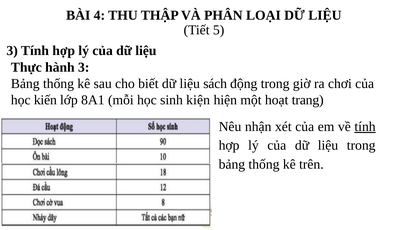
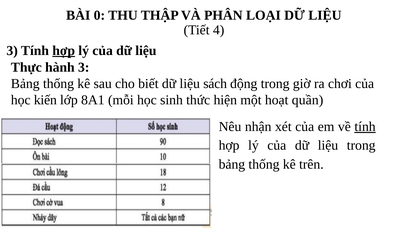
4: 4 -> 0 (99, 15)
5: 5 -> 4 (219, 30)
hợp underline: none -> present (64, 51)
kiện: kiện -> thức (198, 100)
trang: trang -> quần (308, 100)
